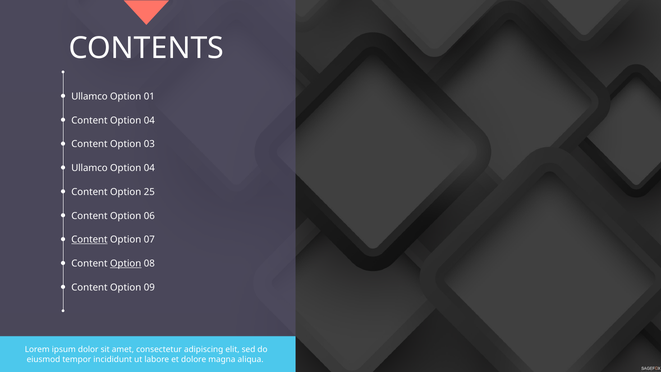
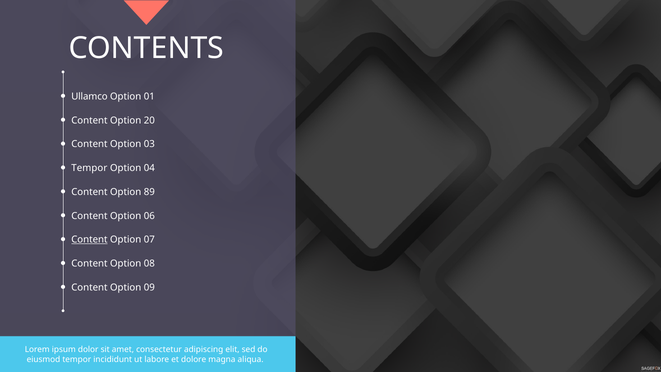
Content Option 04: 04 -> 20 (149, 120)
Ullamco: Ullamco -> Tempor (89, 168)
25: 25 -> 89 (149, 192)
Option underline: present -> none (126, 264)
